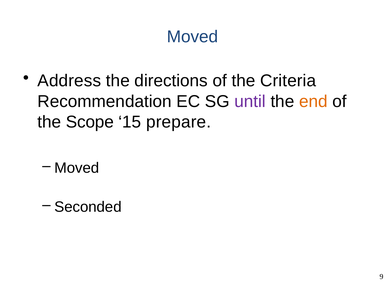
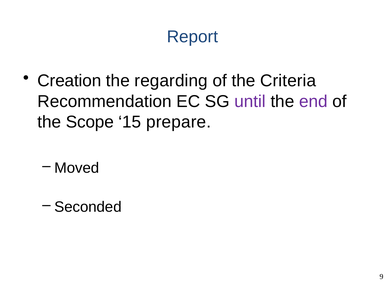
Moved: Moved -> Report (192, 37)
Address: Address -> Creation (69, 81)
directions: directions -> regarding (171, 81)
end colour: orange -> purple (313, 101)
